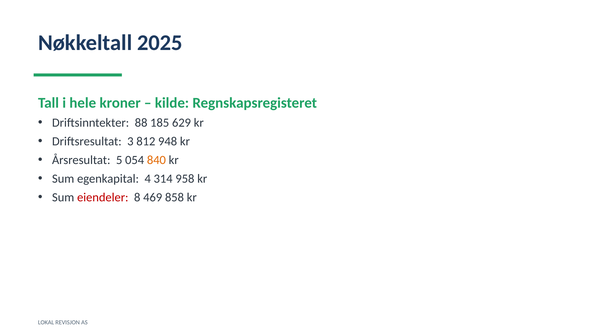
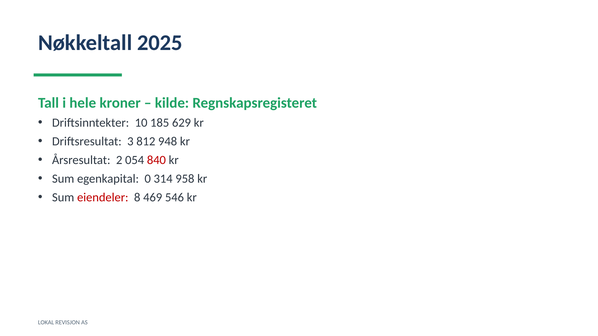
88: 88 -> 10 (141, 123)
5: 5 -> 2 (119, 160)
840 colour: orange -> red (156, 160)
4: 4 -> 0 (148, 179)
858: 858 -> 546 (174, 198)
